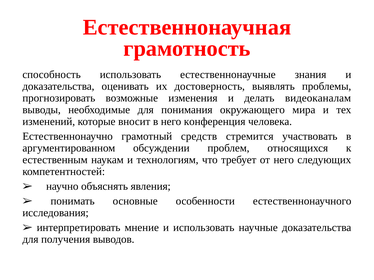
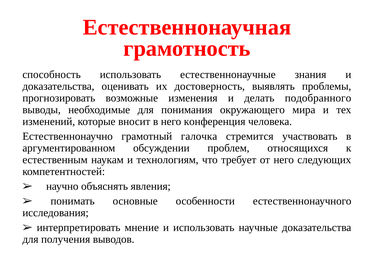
видеоканалам: видеоканалам -> подобранного (318, 98)
средств: средств -> галочка (199, 137)
